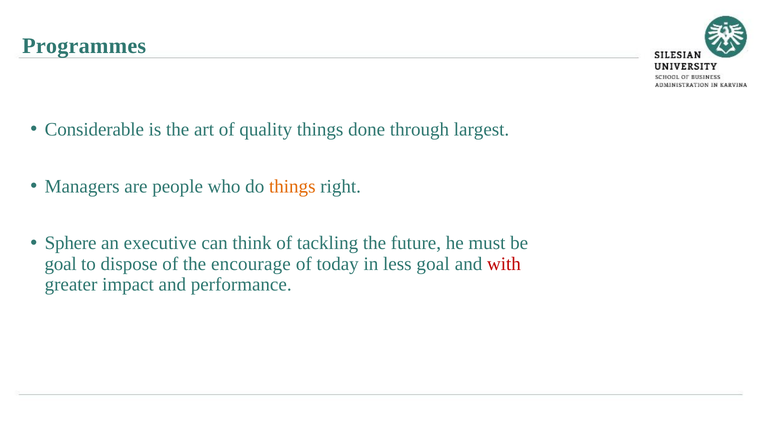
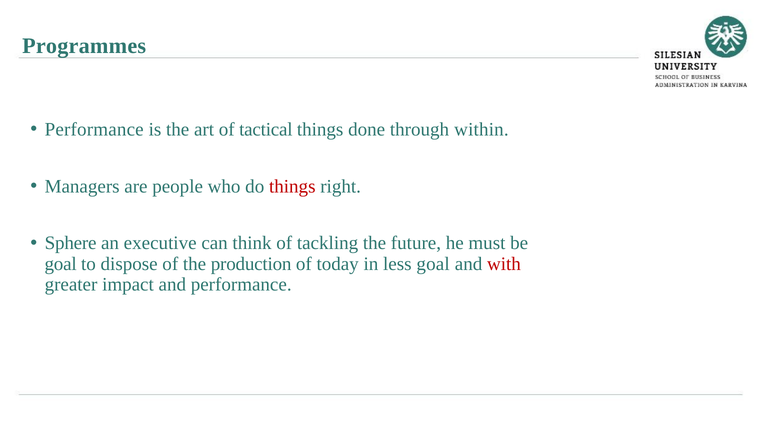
Considerable: Considerable -> Performance (94, 129)
quality: quality -> tactical (266, 129)
largest: largest -> within (481, 129)
things colour: orange -> red (292, 186)
encourage: encourage -> production (251, 264)
